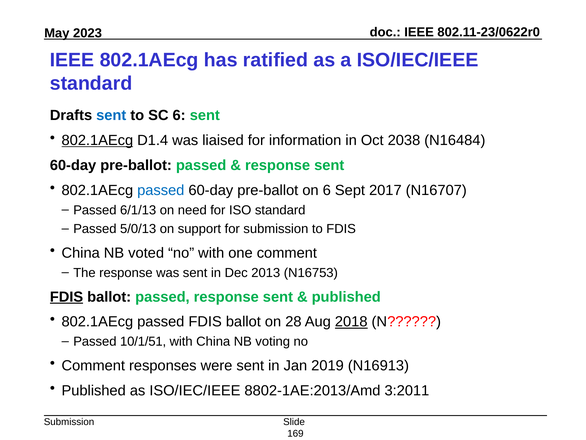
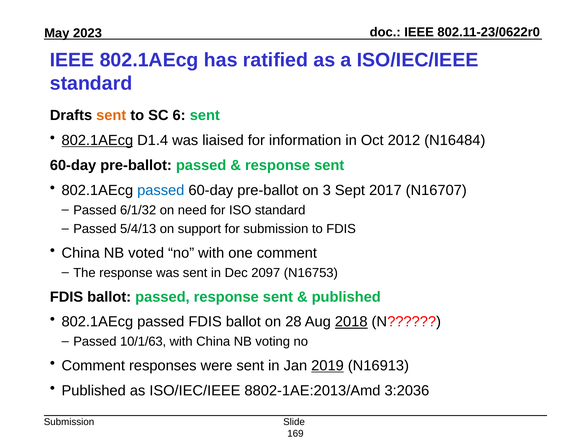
sent colour: blue -> orange (111, 115)
2038: 2038 -> 2012 (404, 140)
on 6: 6 -> 3 (327, 190)
6/1/13: 6/1/13 -> 6/1/32 (138, 210)
5/0/13: 5/0/13 -> 5/4/13 (138, 229)
2013: 2013 -> 2097 (266, 272)
FDIS underline: present -> none (66, 297)
10/1/51: 10/1/51 -> 10/1/63 (143, 341)
2019 underline: none -> present (328, 365)
3:2011: 3:2011 -> 3:2036 (407, 390)
